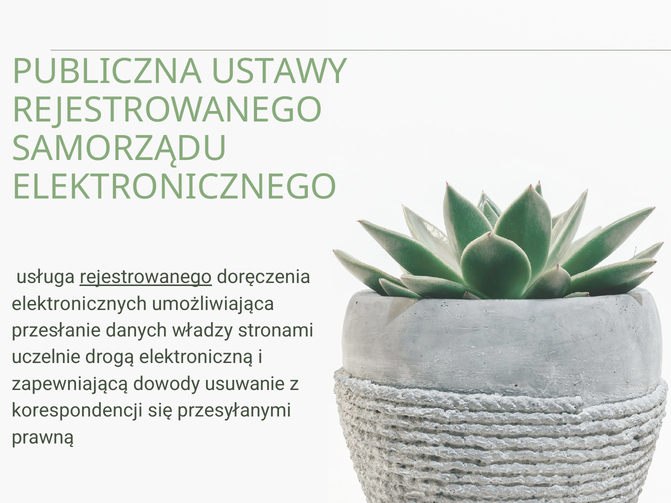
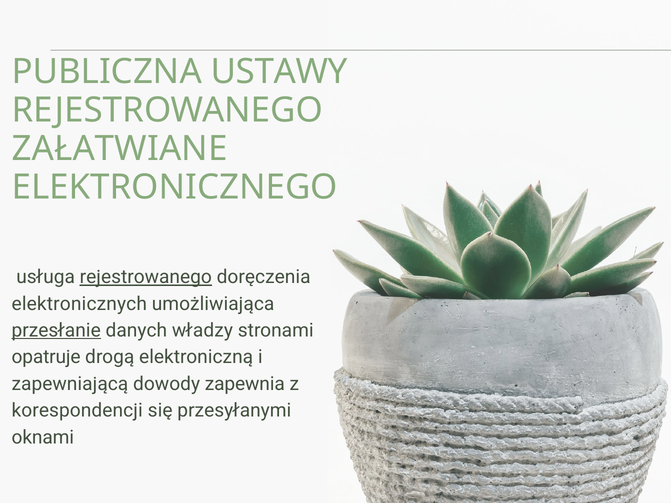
SAMORZĄDU: SAMORZĄDU -> ZAŁATWIANE (120, 149)
przesłanie underline: none -> present (56, 331)
uczelnie: uczelnie -> opatruje (46, 357)
usuwanie: usuwanie -> zapewnia (245, 384)
prawną: prawną -> oknami (43, 438)
